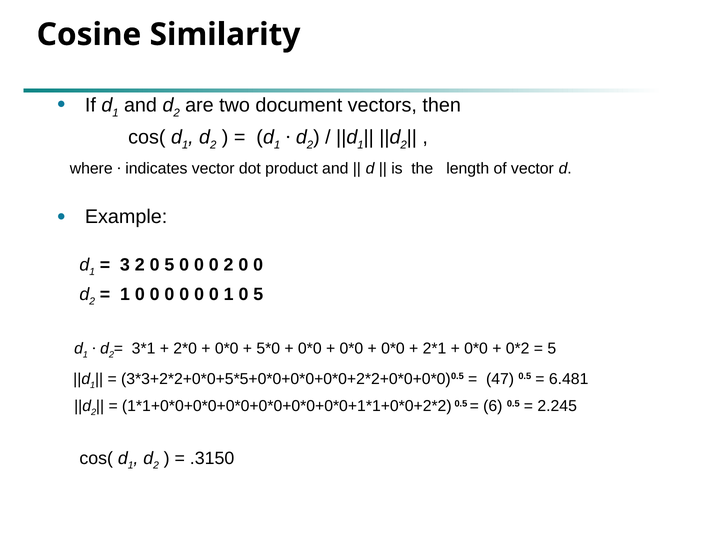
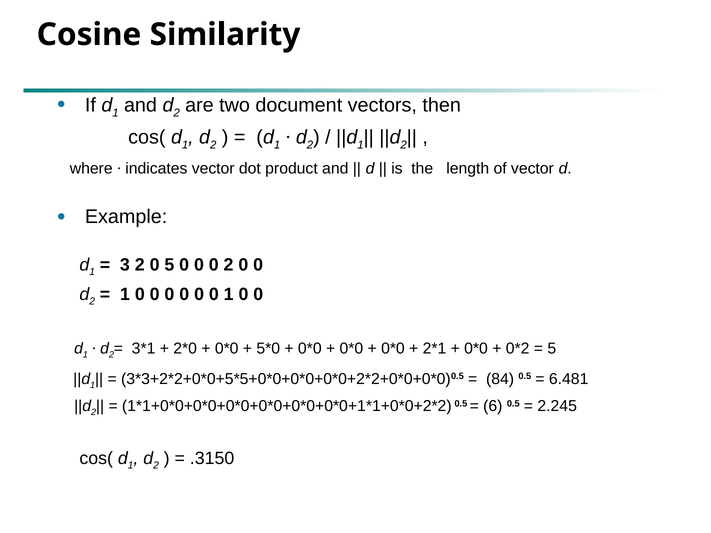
0 1 0 5: 5 -> 0 (258, 295)
47: 47 -> 84 (500, 379)
